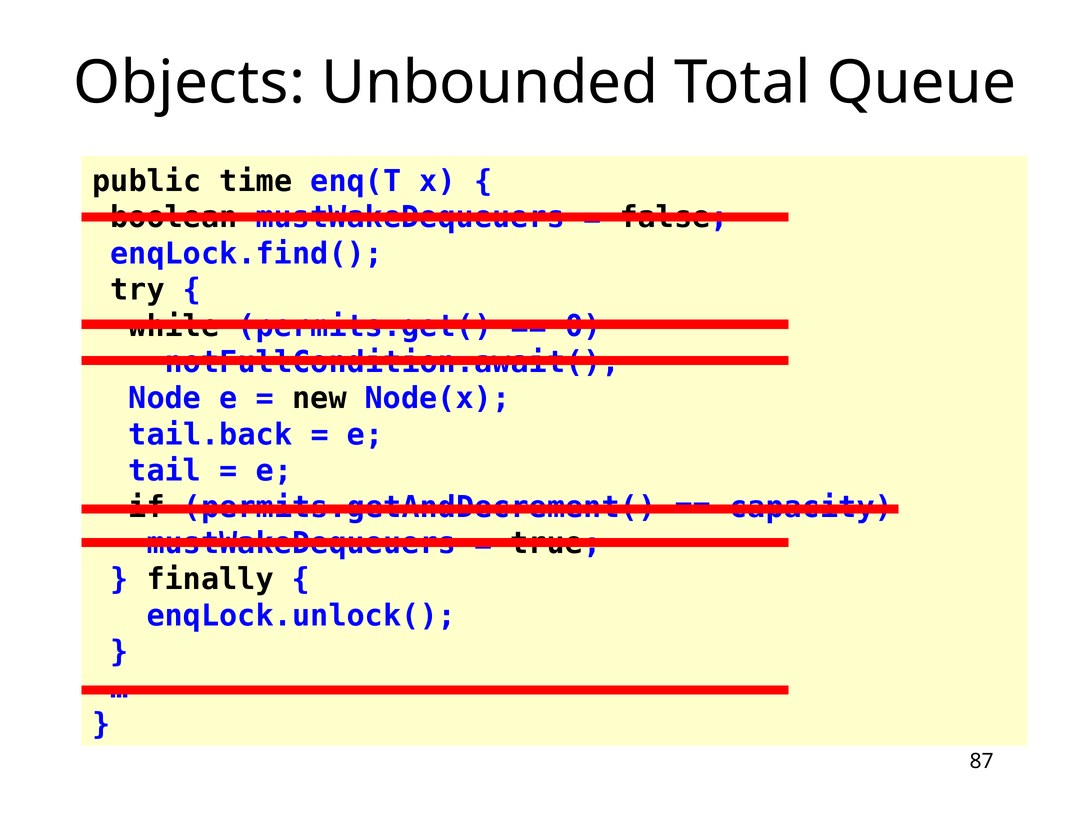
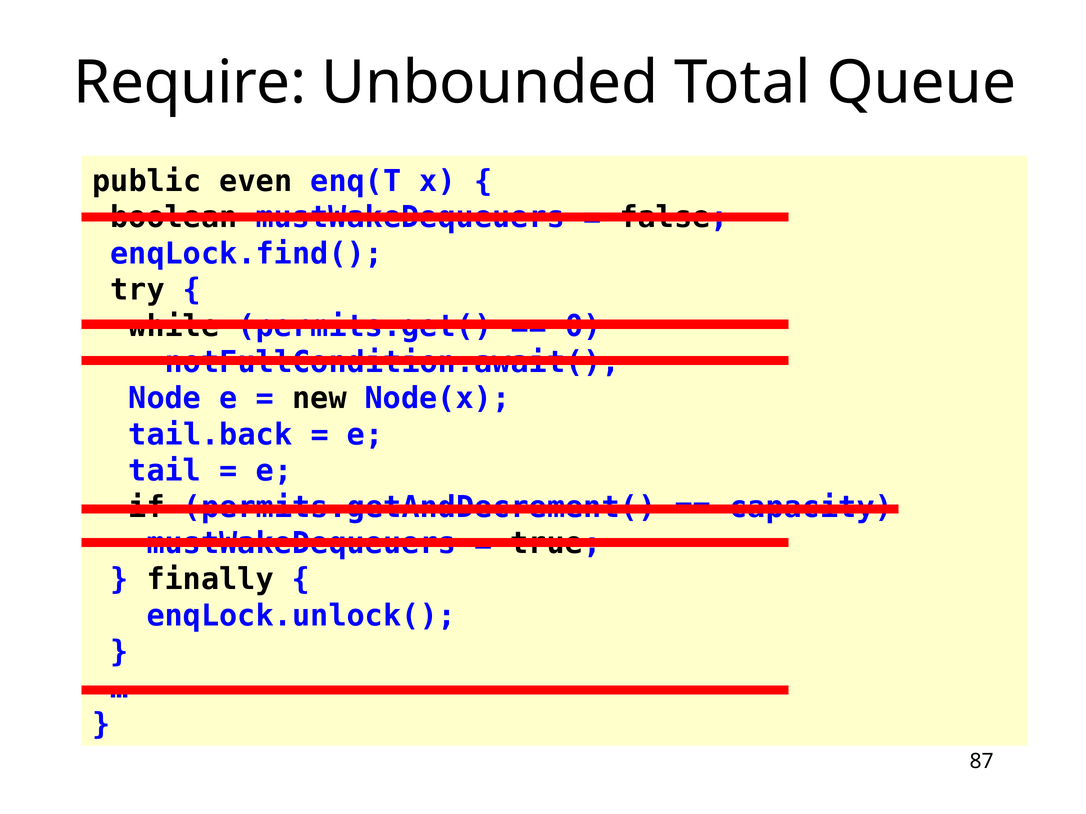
Objects: Objects -> Require (190, 83)
time: time -> even (256, 181)
